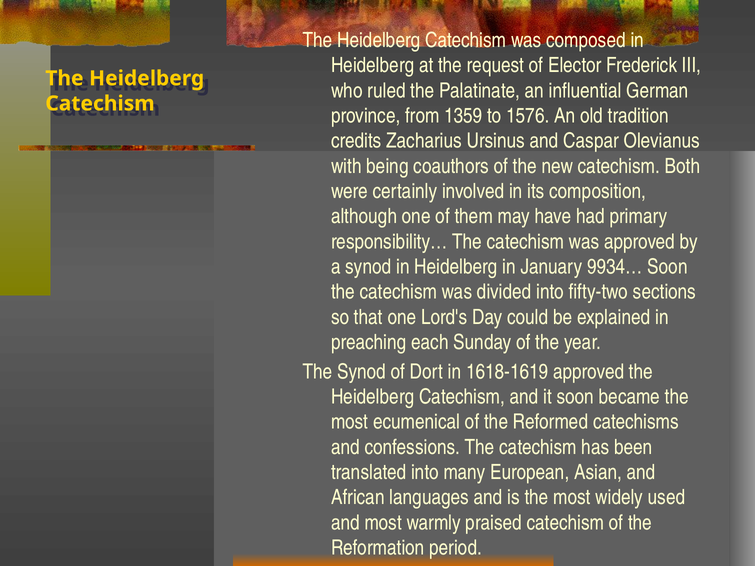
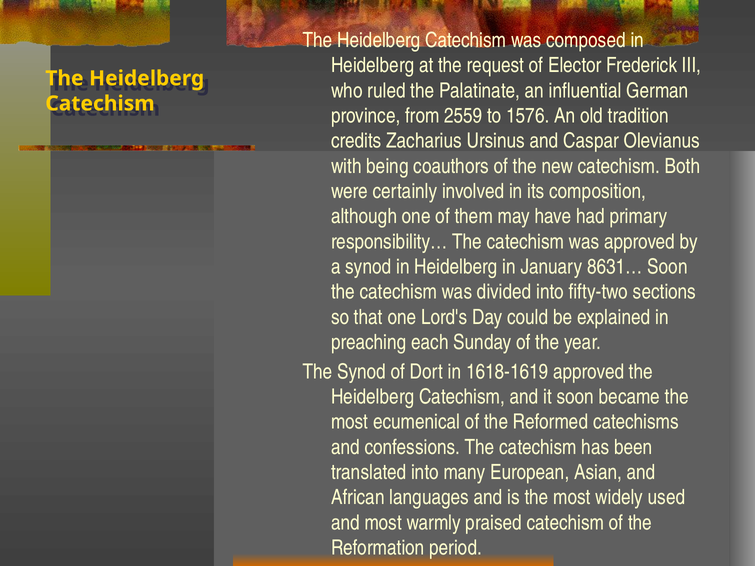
1359: 1359 -> 2559 (463, 116)
9934…: 9934… -> 8631… (615, 267)
